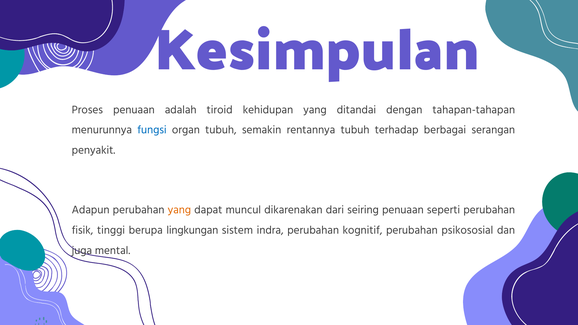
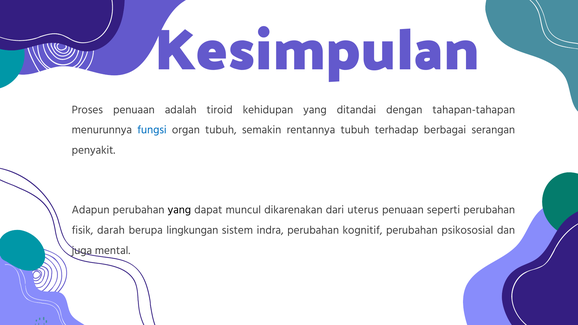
yang colour: orange -> black (179, 210)
seiring: seiring -> uterus (363, 210)
tinggi: tinggi -> darah (111, 230)
